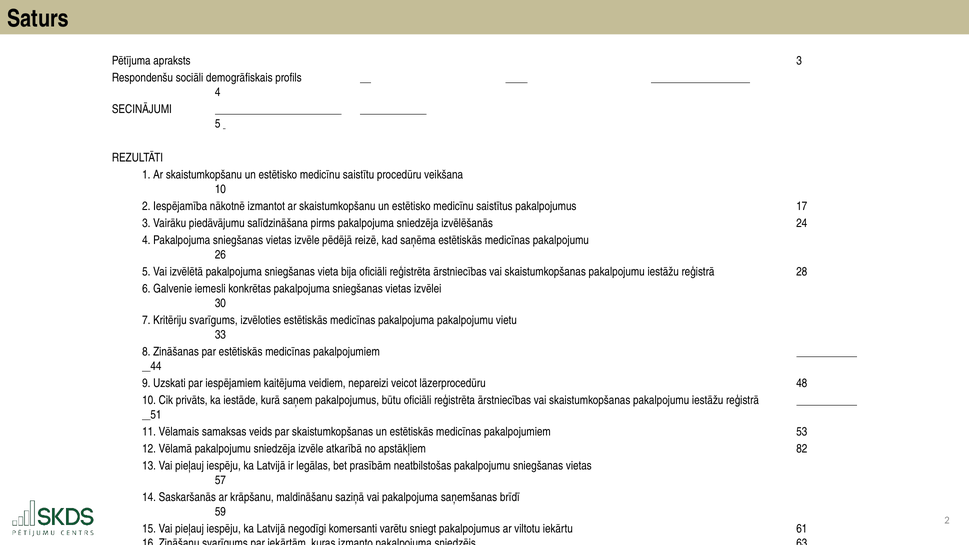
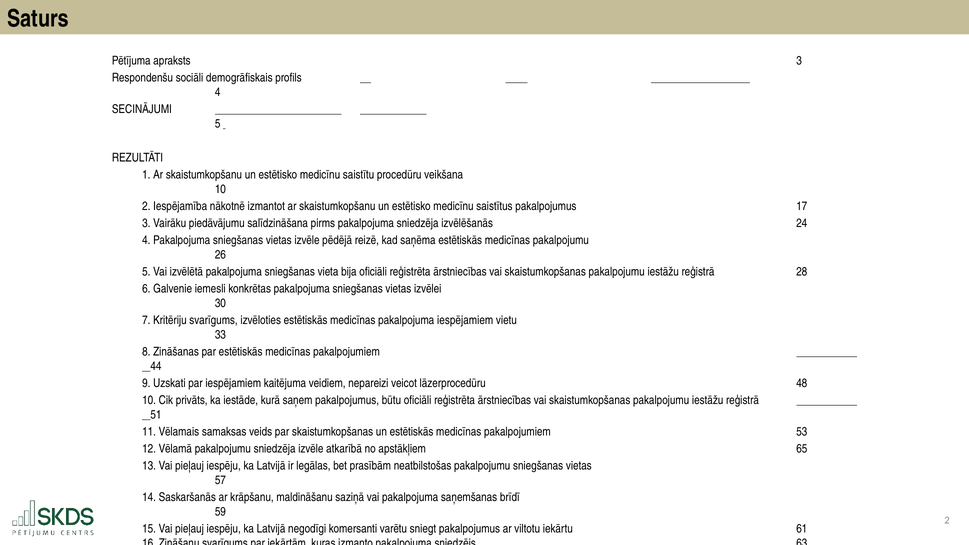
pakalpojuma pakalpojumu: pakalpojumu -> iespējamiem (465, 320)
82: 82 -> 65 (802, 449)
